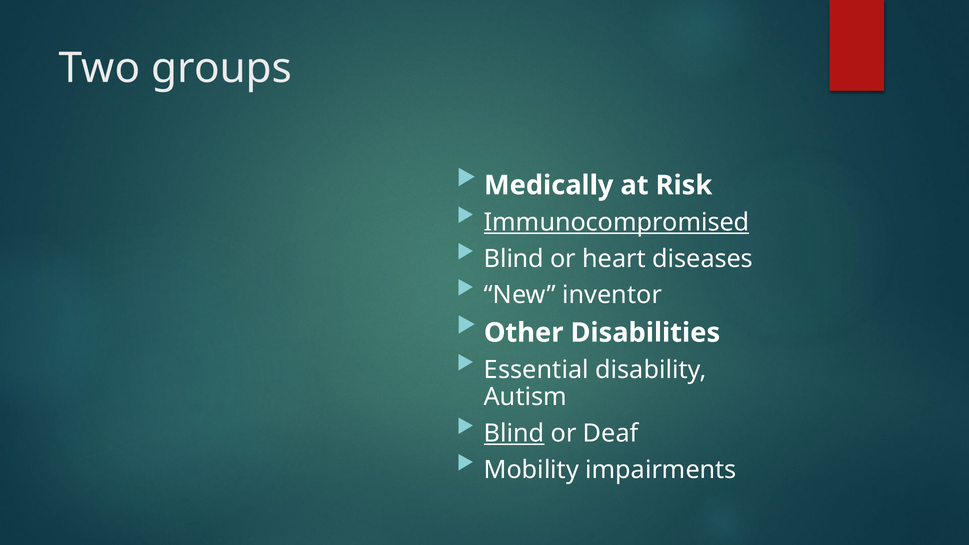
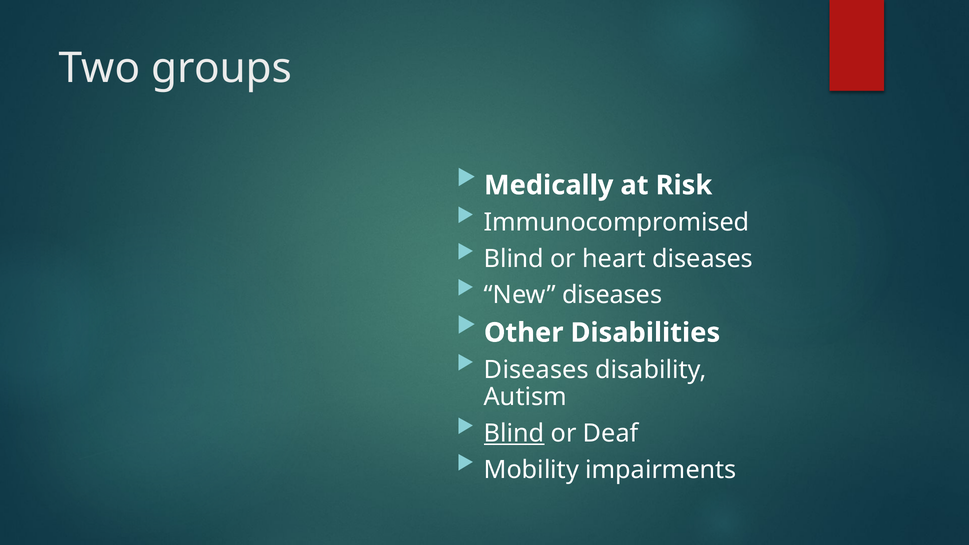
Immunocompromised underline: present -> none (617, 222)
New inventor: inventor -> diseases (612, 295)
Essential: Essential -> Diseases (536, 370)
